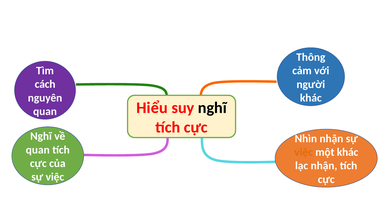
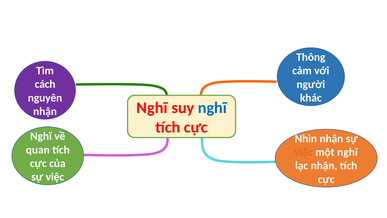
Hiểu: Hiểu -> Nghĩ (152, 108)
nghĩ colour: black -> blue (212, 108)
quan: quan -> nhận (45, 111)
một khác: khác -> nghĩ (347, 152)
